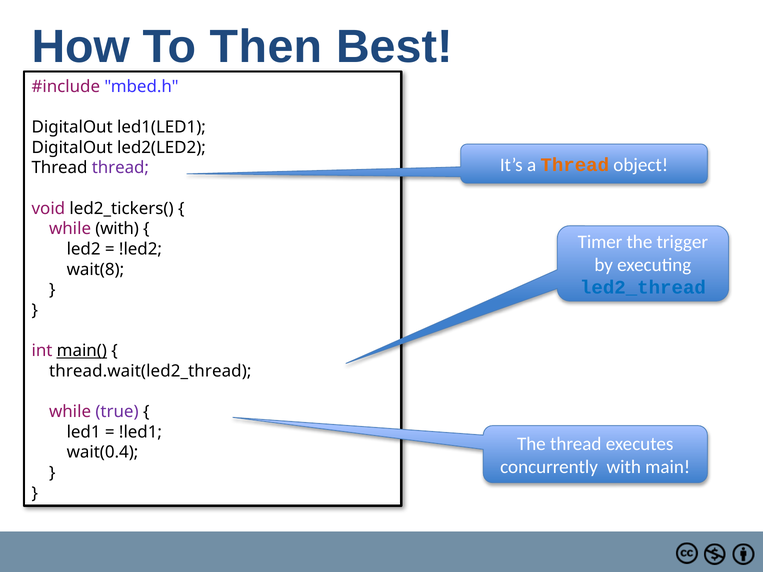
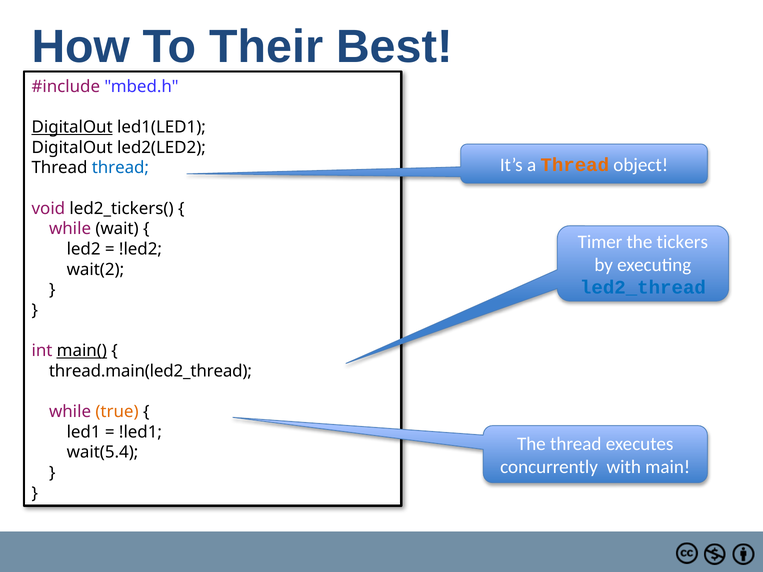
Then: Then -> Their (266, 47)
DigitalOut underline: none -> present (72, 127)
thread colour: purple -> blue (120, 168)
while with: with -> wait (117, 229)
trigger: trigger -> tickers (682, 242)
wait(8: wait(8 -> wait(2 (95, 270)
thread.wait(led2_thread: thread.wait(led2_thread -> thread.main(led2_thread (150, 371)
true colour: purple -> orange (117, 412)
wait(0.4: wait(0.4 -> wait(5.4 (103, 453)
